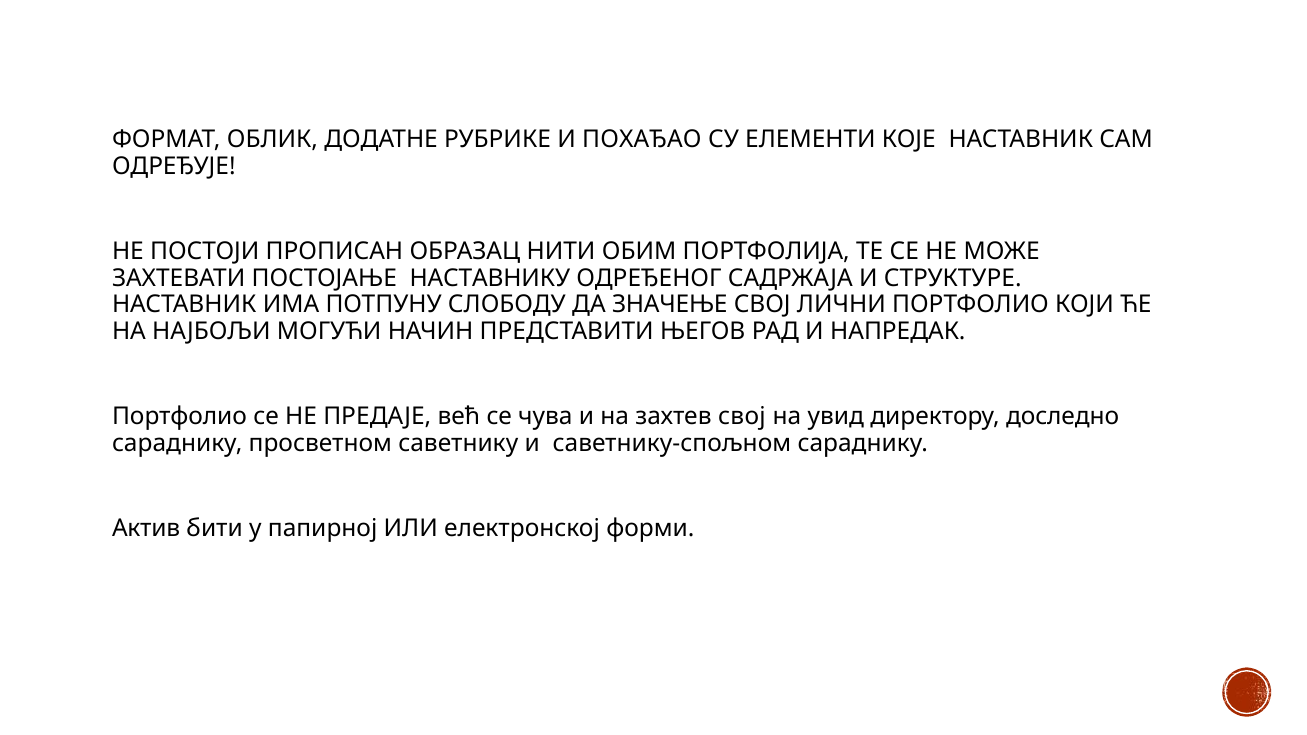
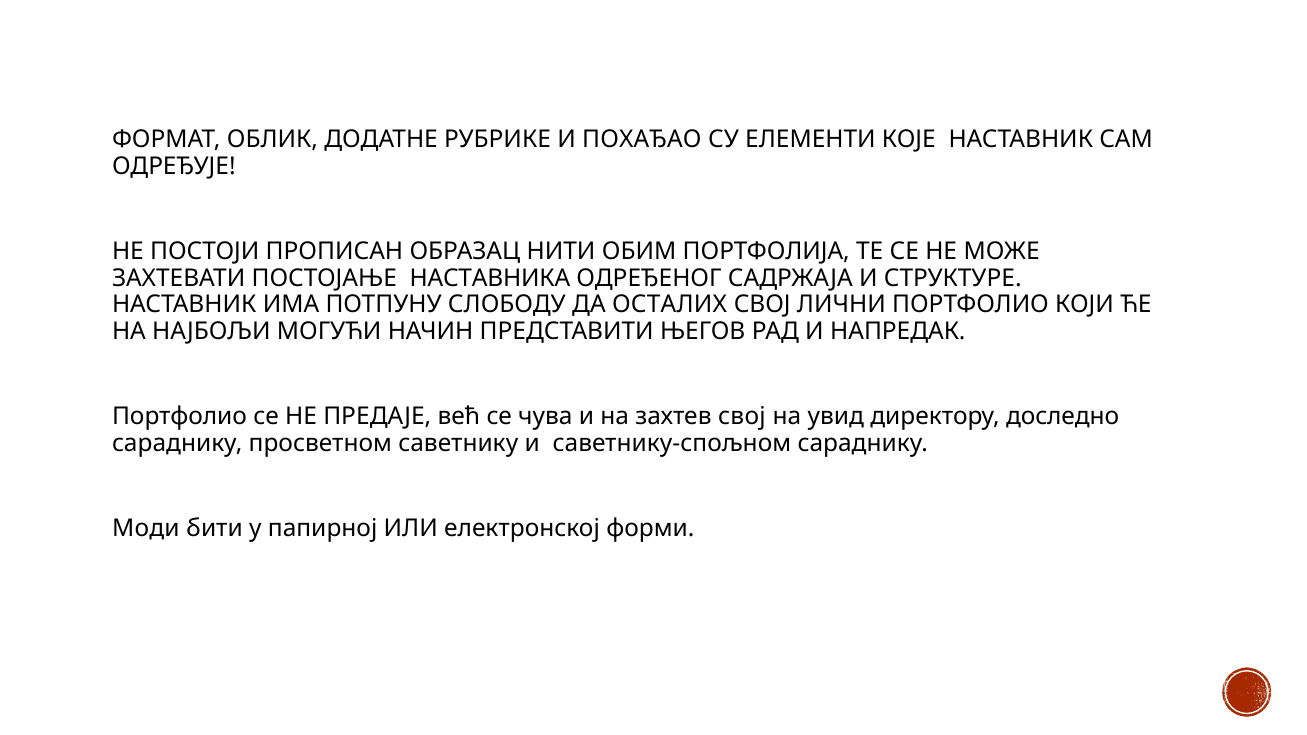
НАСТАВНИКУ: НАСТАВНИКУ -> НАСТАВНИКА (490, 278)
ЗНАЧЕЊЕ: ЗНАЧЕЊЕ -> ОСТАЛИХ (670, 305)
Актив: Актив -> Моди (146, 529)
